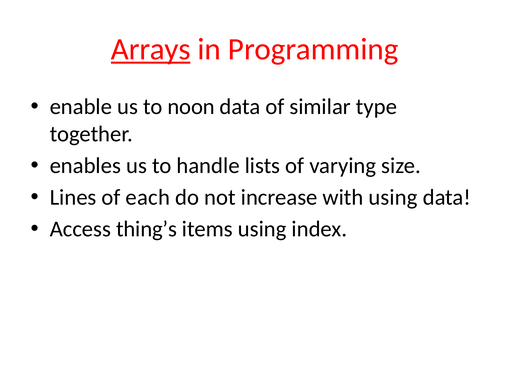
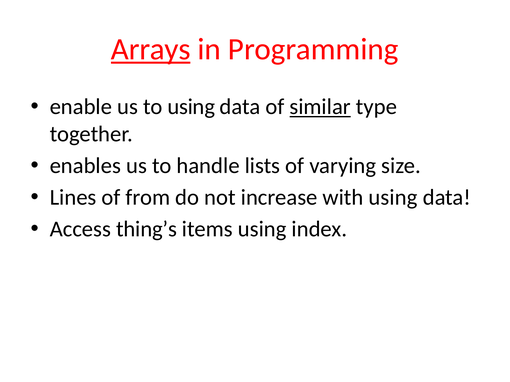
to noon: noon -> using (191, 107)
similar underline: none -> present (320, 107)
each: each -> from (148, 198)
